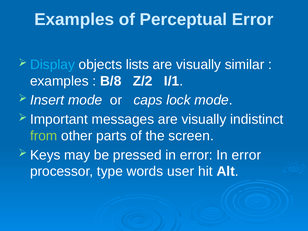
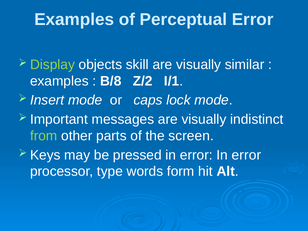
Display colour: light blue -> light green (52, 65)
lists: lists -> skill (137, 65)
user: user -> form (181, 171)
